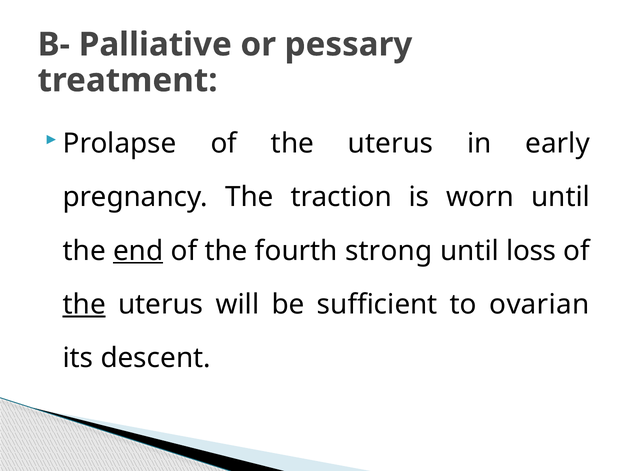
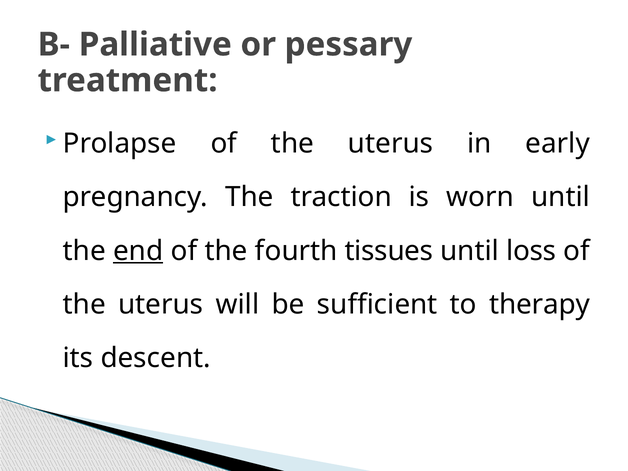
strong: strong -> tissues (389, 251)
the underline: present -> none (84, 304)
ovarian: ovarian -> therapy (540, 304)
